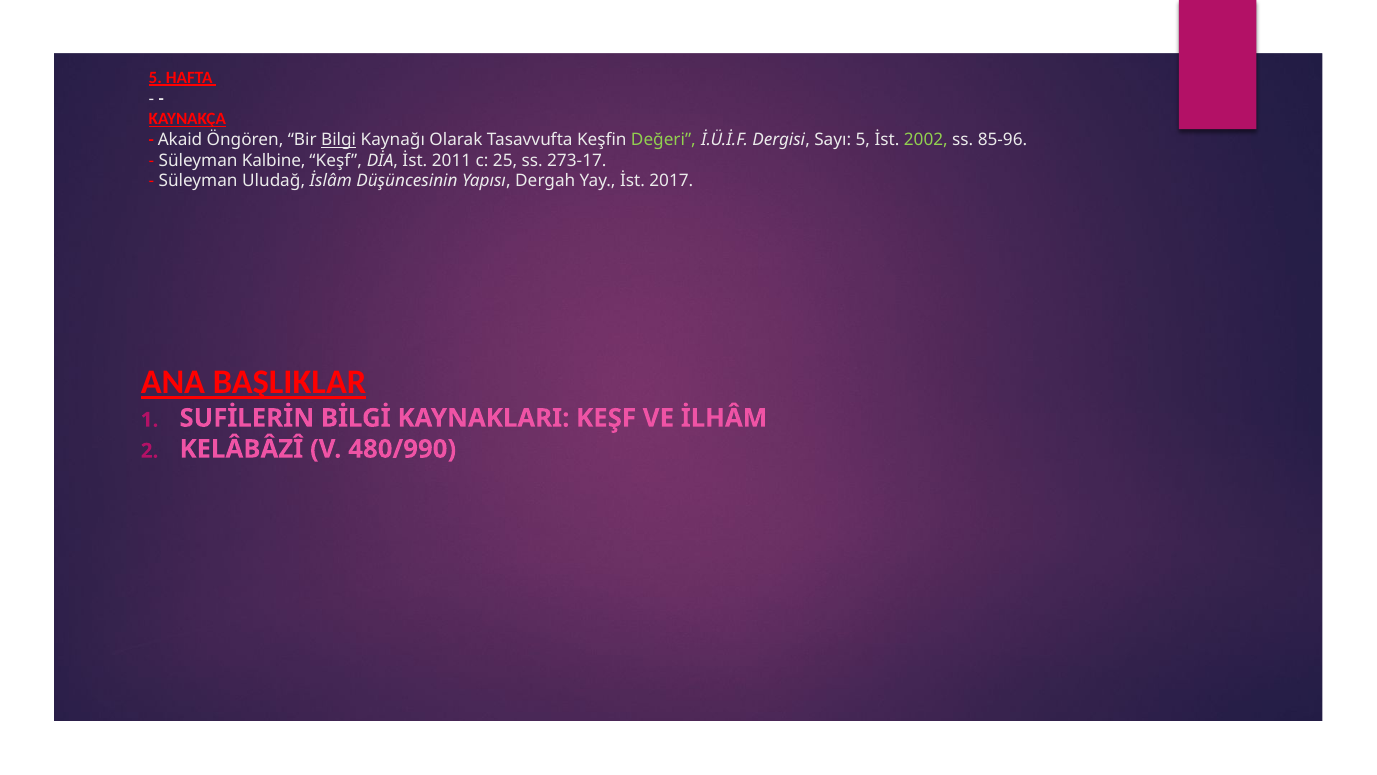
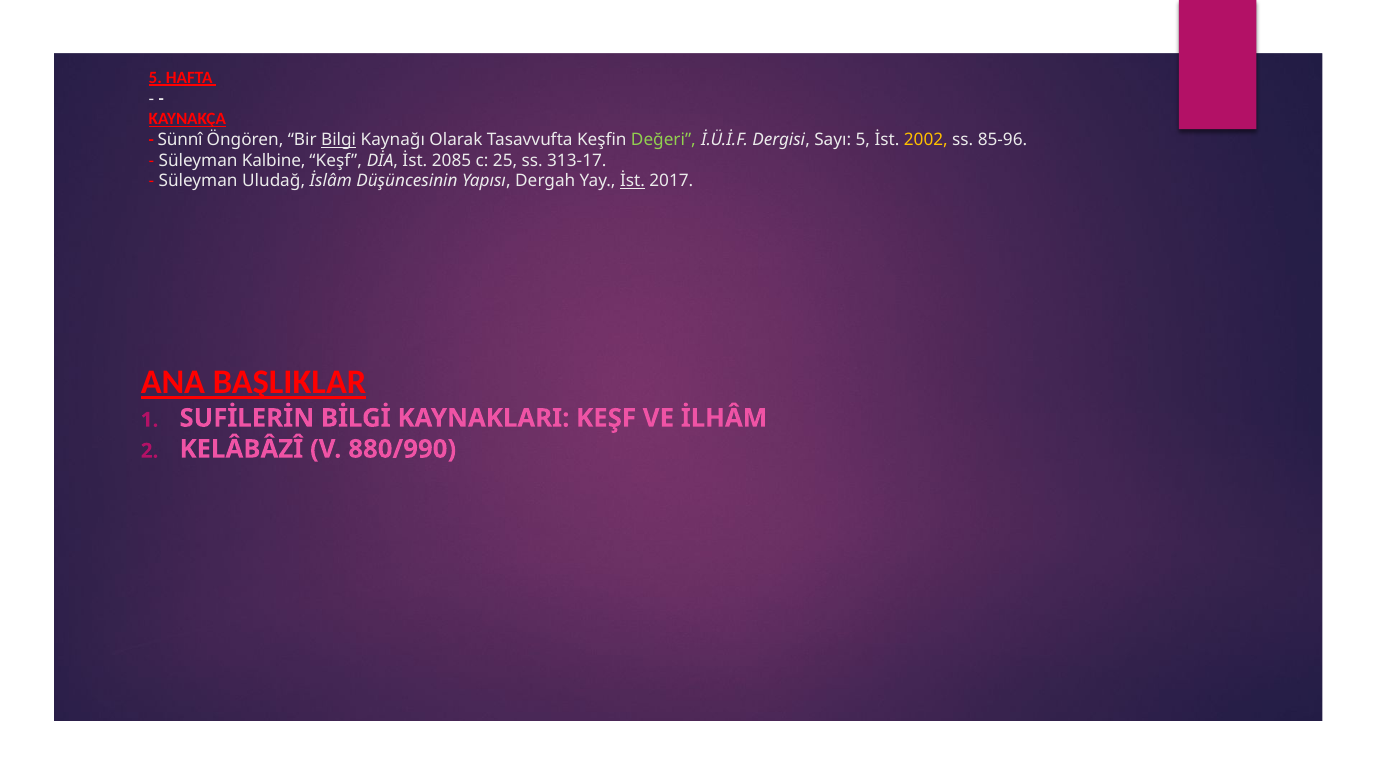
Akaid: Akaid -> Sünnî (180, 140)
2002 colour: light green -> yellow (926, 140)
2011: 2011 -> 2085 (451, 160)
273-17: 273-17 -> 313-17 (577, 160)
İst underline: none -> present (632, 181)
480/990: 480/990 -> 880/990 (402, 449)
